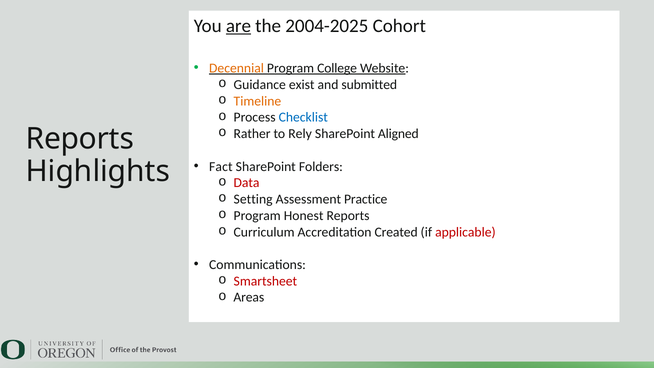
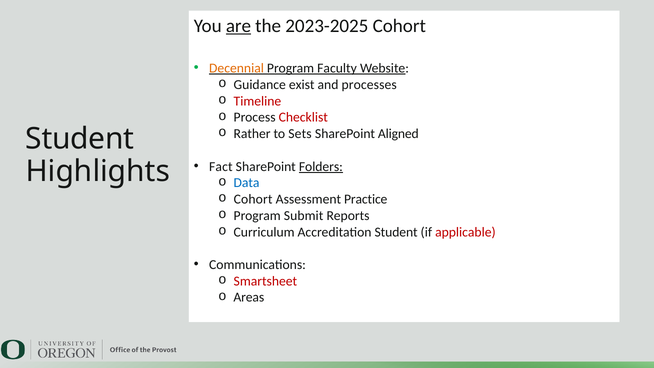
2004-2025: 2004-2025 -> 2023-2025 (327, 26)
College: College -> Faculty (337, 68)
submitted: submitted -> processes (369, 85)
Timeline colour: orange -> red (257, 101)
Checklist colour: blue -> red (303, 117)
Rely: Rely -> Sets (300, 134)
Reports: Reports -> Student (80, 139)
Folders underline: none -> present (321, 167)
Data colour: red -> blue (247, 183)
Setting: Setting -> Cohort (253, 199)
Honest: Honest -> Submit (304, 216)
Accreditation Created: Created -> Student (396, 232)
